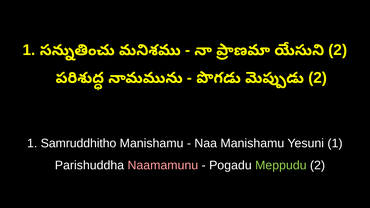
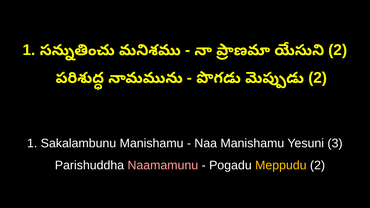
Samruddhitho: Samruddhitho -> Sakalambunu (78, 143)
Yesuni 1: 1 -> 3 (335, 143)
Meppudu colour: light green -> yellow (281, 165)
